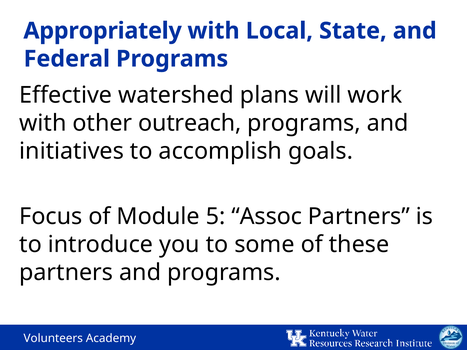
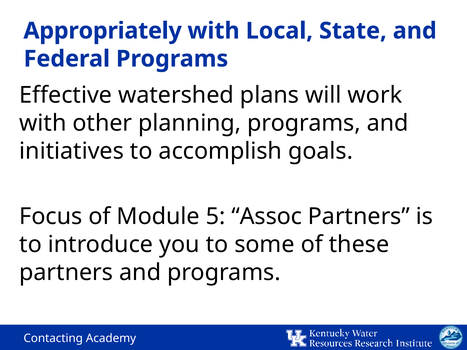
outreach: outreach -> planning (190, 123)
Volunteers: Volunteers -> Contacting (53, 338)
